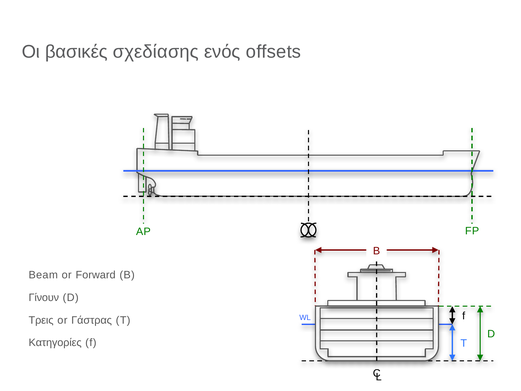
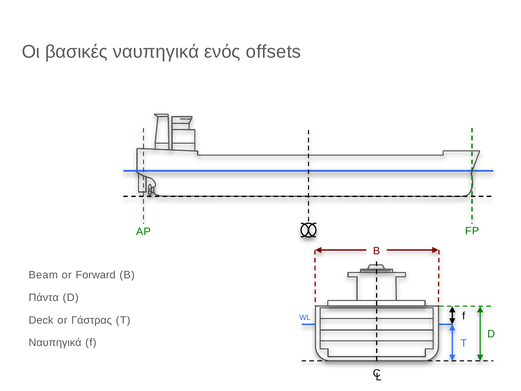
βασικές σχεδίασης: σχεδίασης -> ναυπηγικά (156, 52)
Γίνουν: Γίνουν -> Πάντα (44, 297)
Τρεις: Τρεις -> Deck (41, 320)
Κατηγορίες: Κατηγορίες -> Ναυπηγικά (55, 342)
